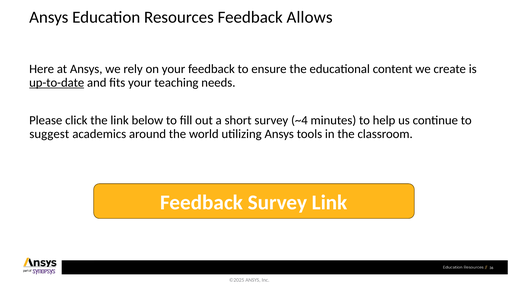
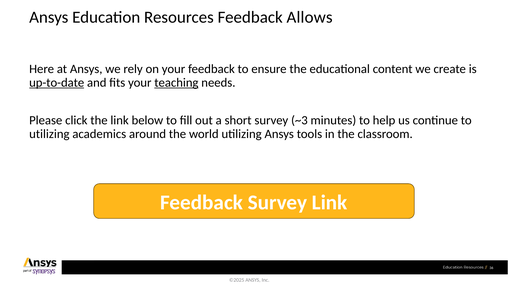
teaching underline: none -> present (176, 83)
~4: ~4 -> ~3 (299, 121)
suggest: suggest -> utilizing (49, 134)
